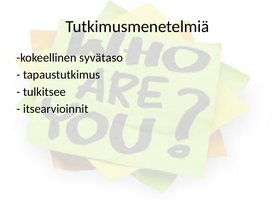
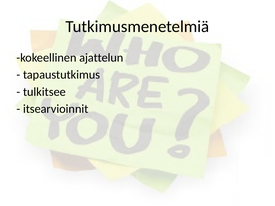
syvätaso: syvätaso -> ajattelun (101, 58)
